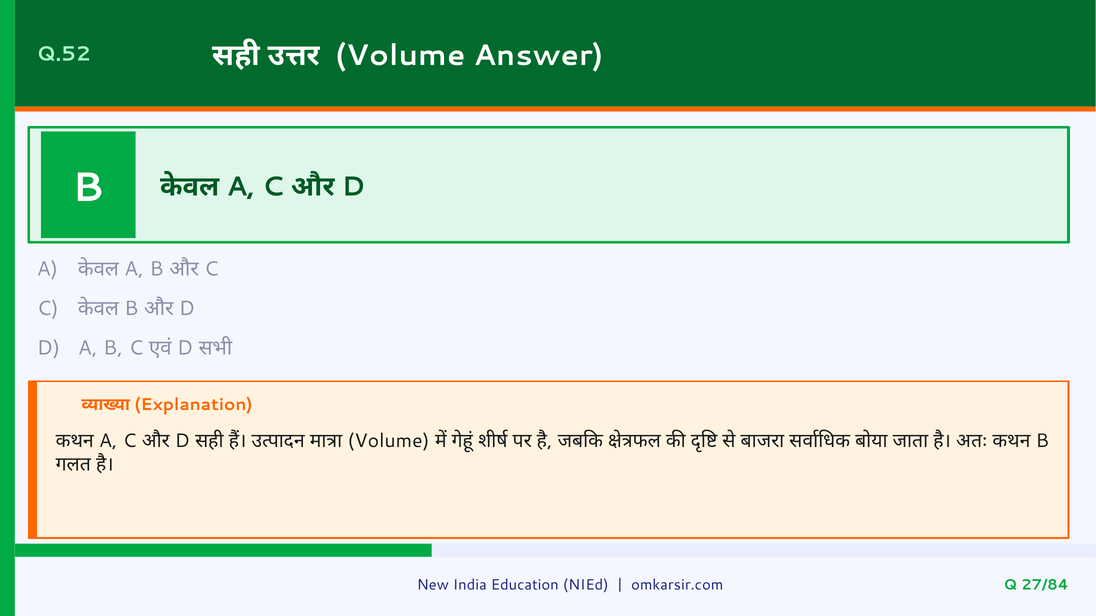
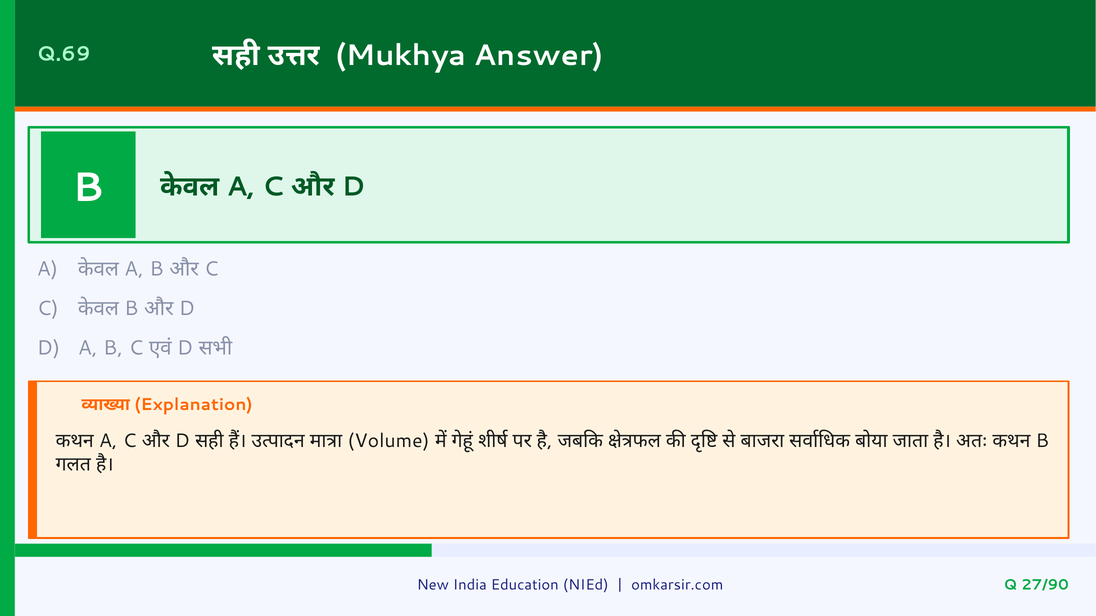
Q.52: Q.52 -> Q.69 (64, 54)
Volume: Volume -> Mukhya (401, 55)
27/84: 27/84 -> 27/90 (1045, 585)
